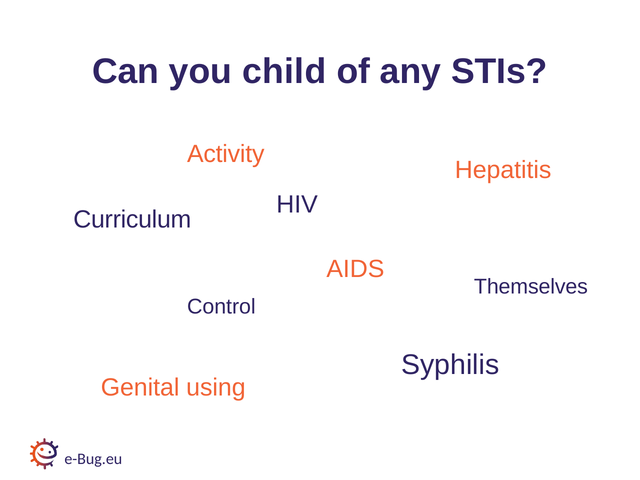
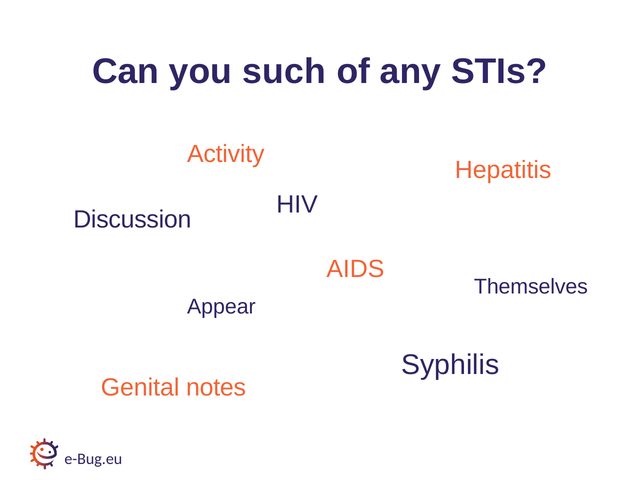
child: child -> such (284, 72)
Curriculum: Curriculum -> Discussion (132, 220)
Control: Control -> Appear (221, 307)
using: using -> notes (216, 387)
